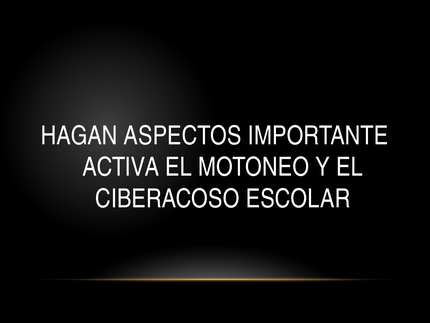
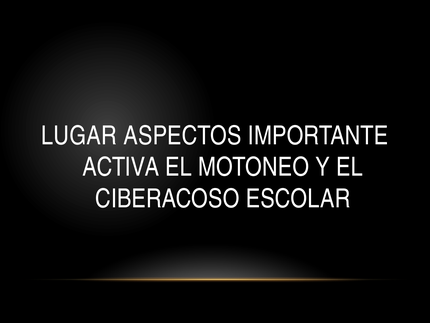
HAGAN: HAGAN -> LUGAR (79, 135)
